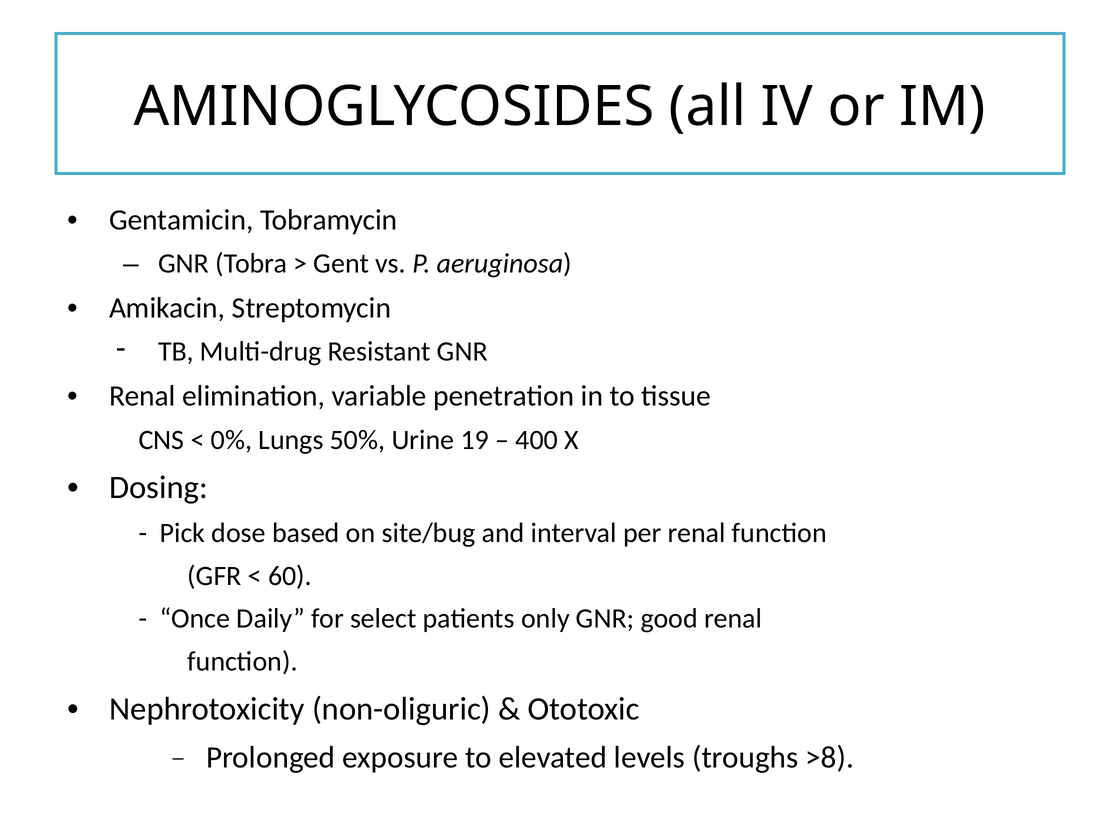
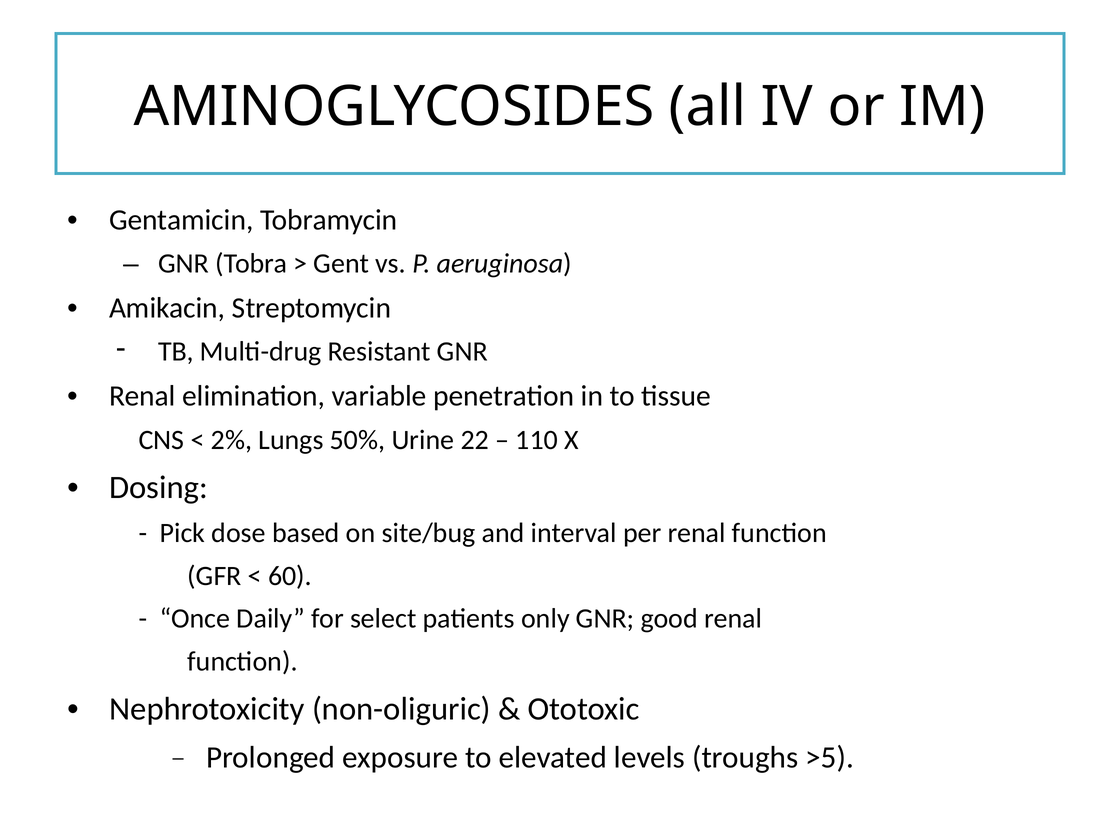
0%: 0% -> 2% (231, 440)
19: 19 -> 22 (475, 440)
400: 400 -> 110 (537, 440)
>8: >8 -> >5 (830, 758)
